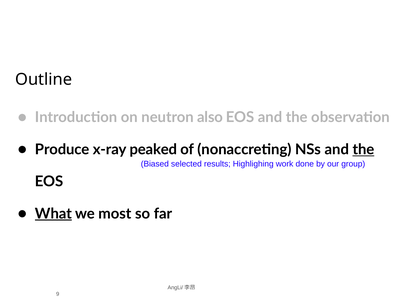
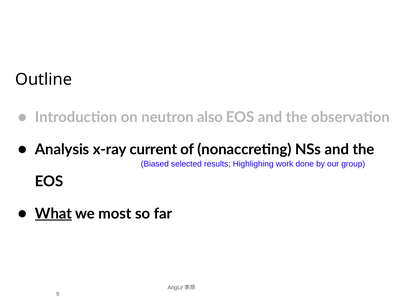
Produce: Produce -> Analysis (62, 149)
peaked: peaked -> current (153, 149)
the underline: present -> none (363, 149)
